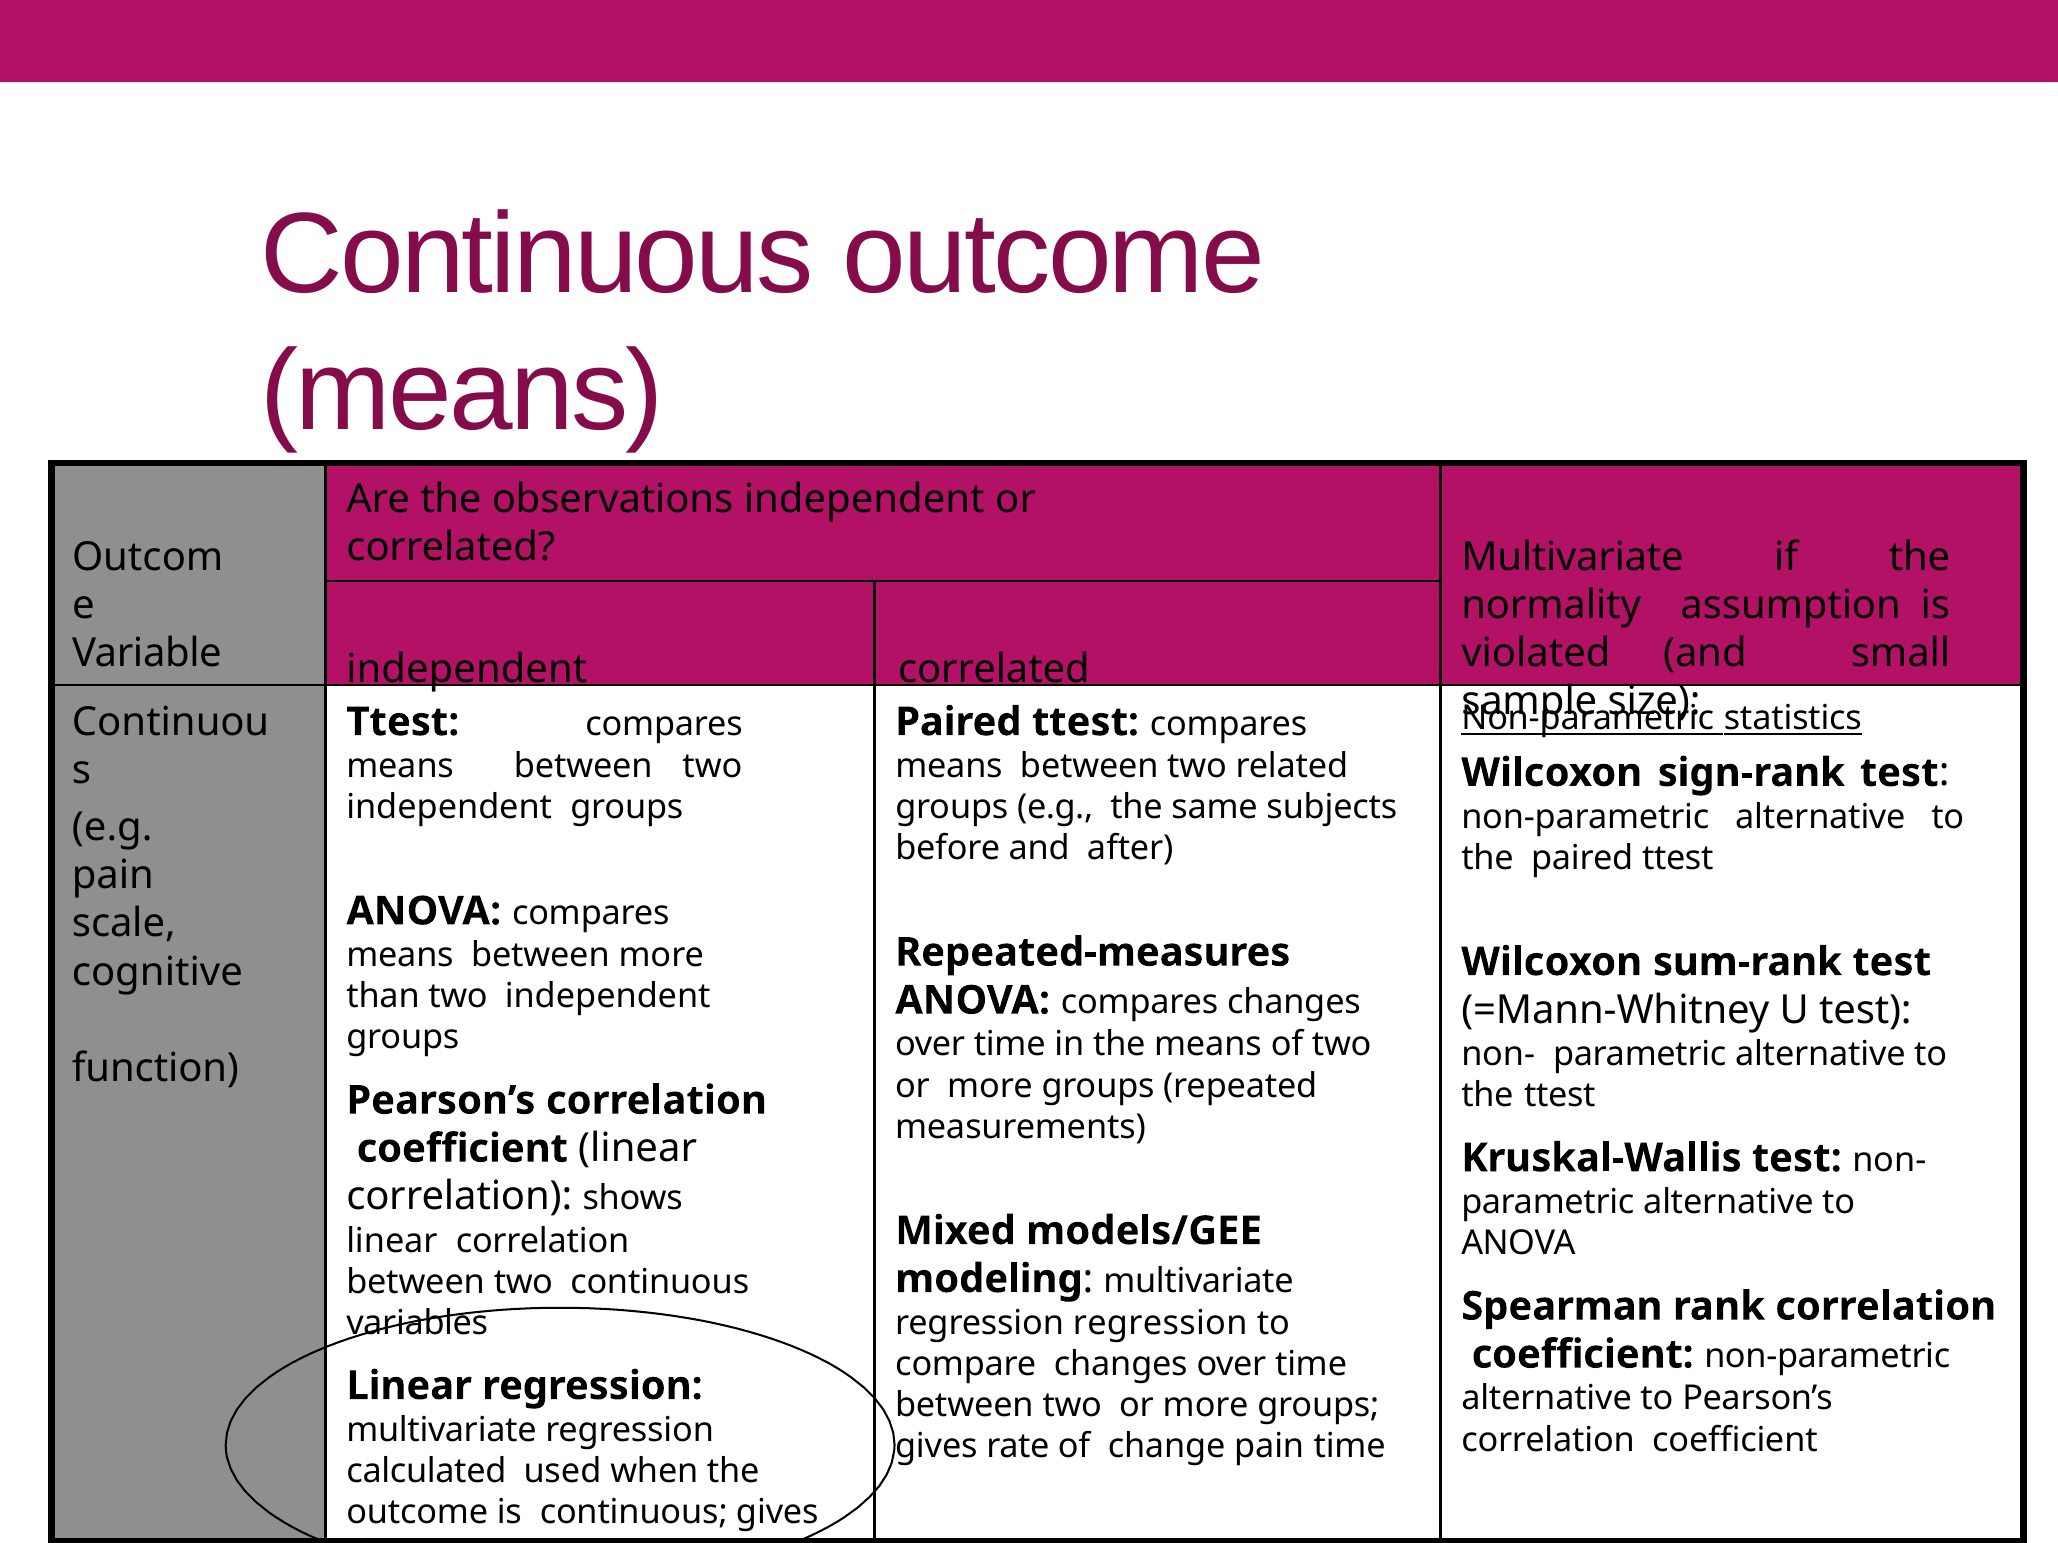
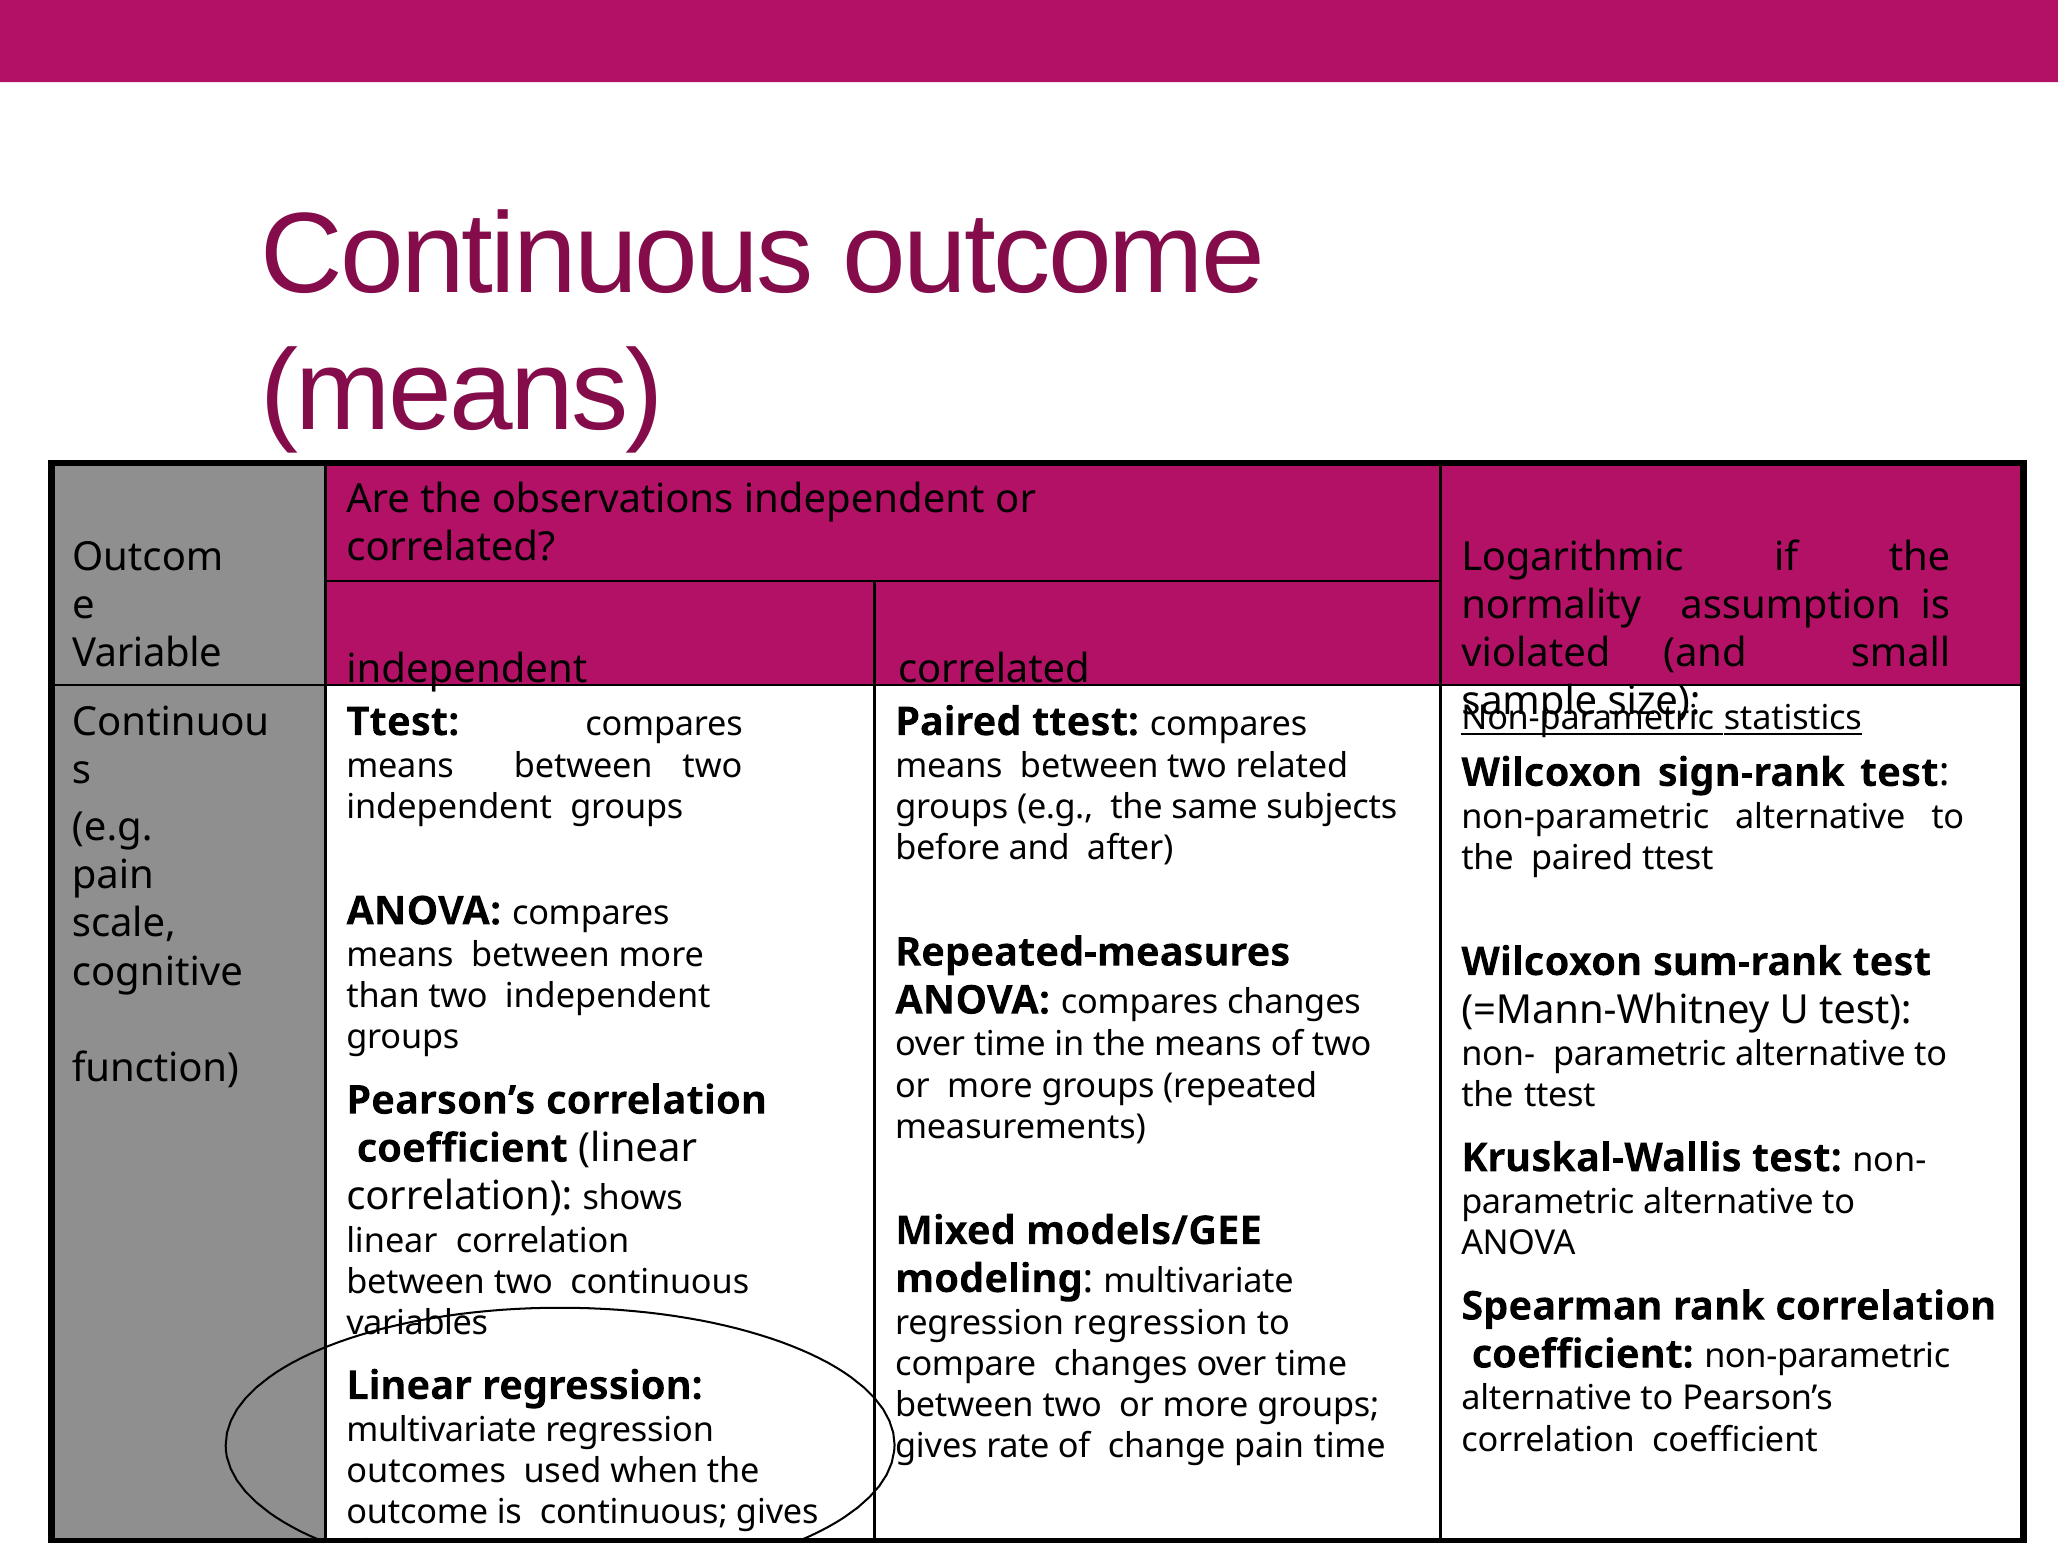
Multivariate: Multivariate -> Logarithmic (1572, 558)
calculated: calculated -> outcomes (426, 1472)
